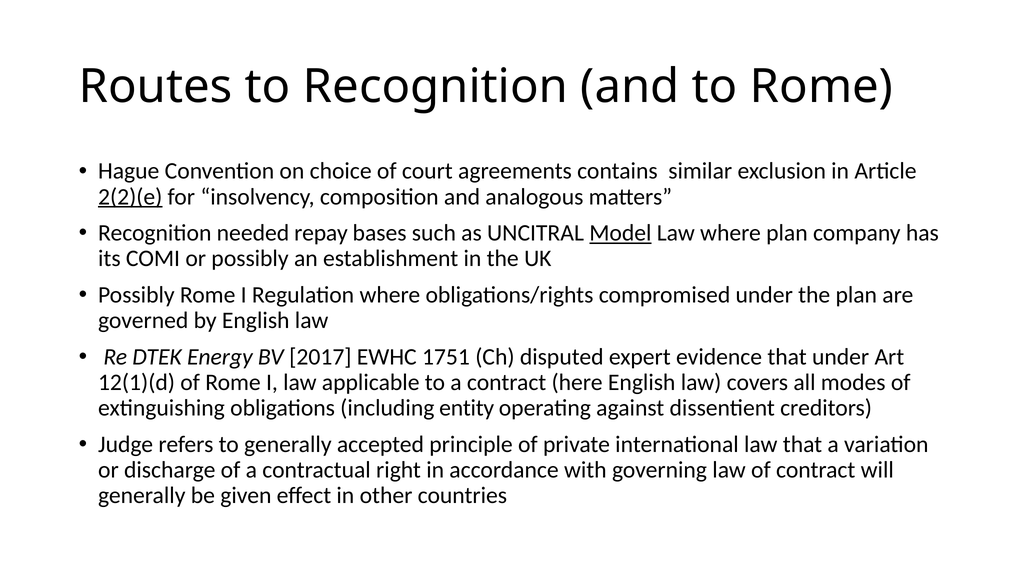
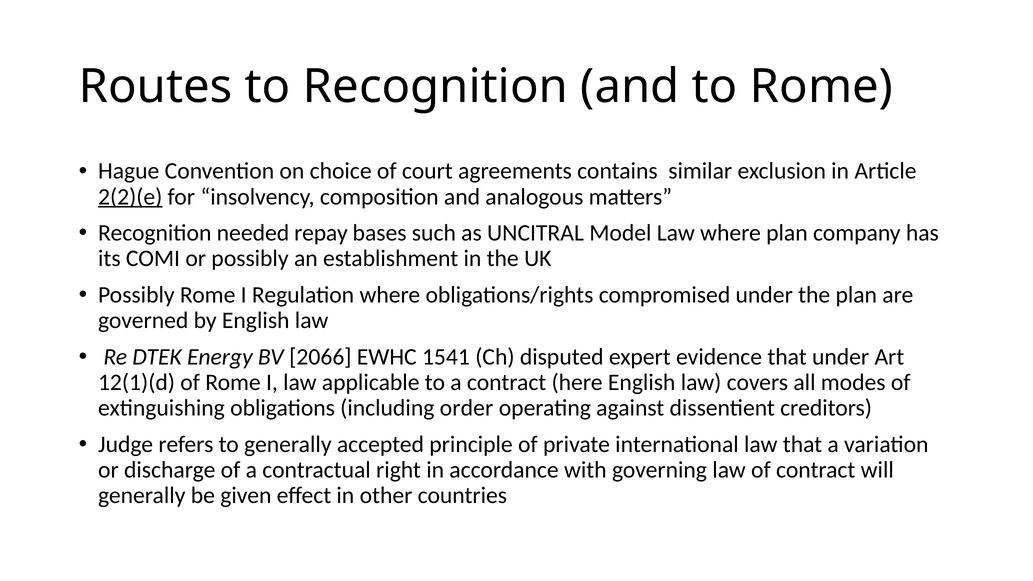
Model underline: present -> none (620, 233)
2017: 2017 -> 2066 (320, 357)
1751: 1751 -> 1541 (446, 357)
entity: entity -> order (467, 408)
